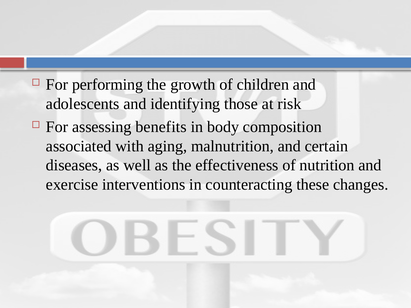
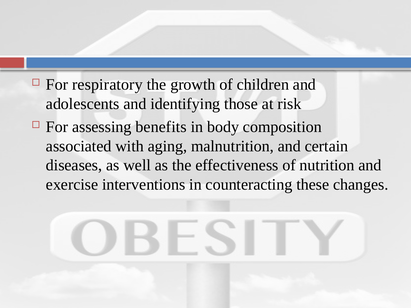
performing: performing -> respiratory (107, 85)
